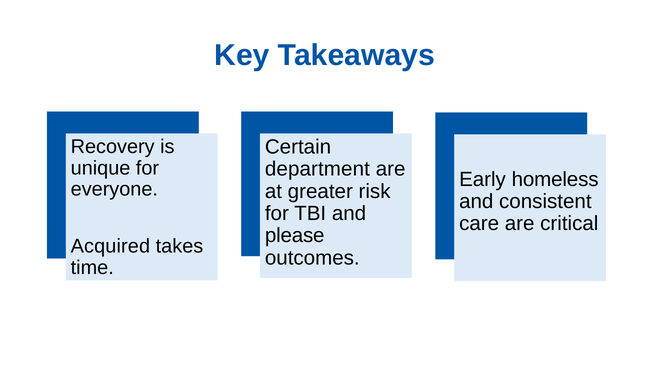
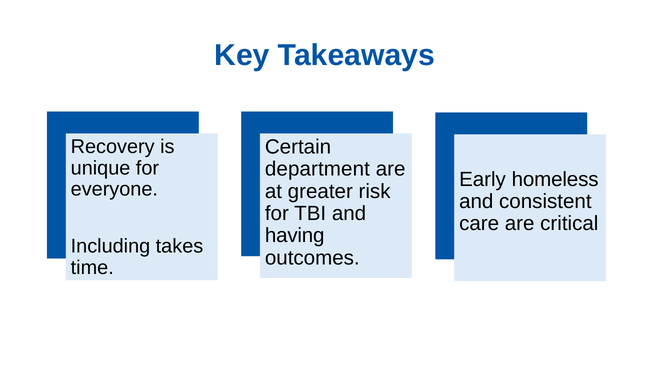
please: please -> having (295, 236)
Acquired: Acquired -> Including (110, 246)
